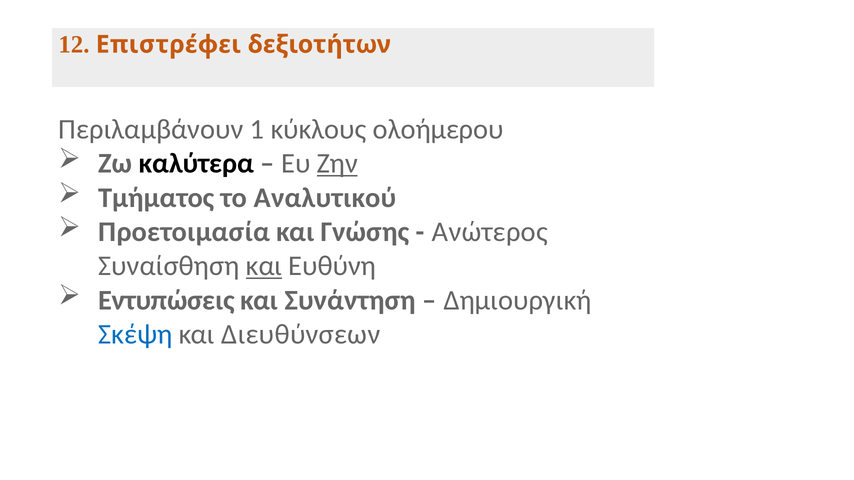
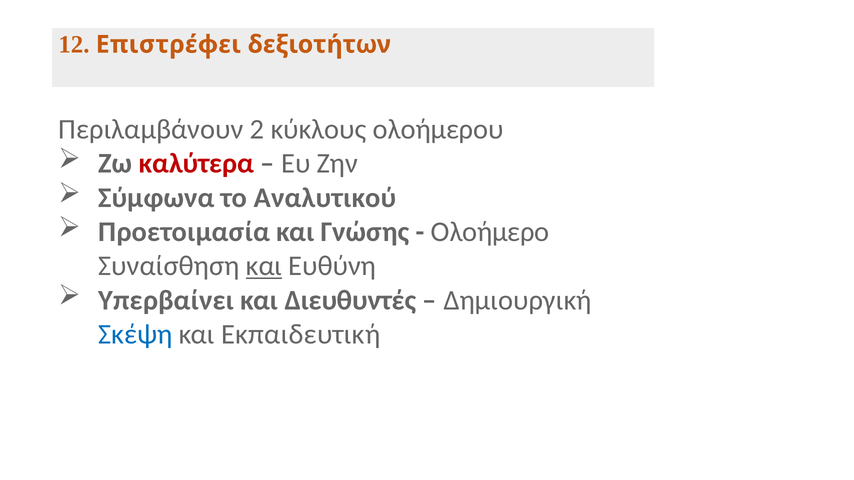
1: 1 -> 2 (257, 130)
καλύτερα colour: black -> red (196, 164)
Ζην underline: present -> none (337, 164)
Τμήματος: Τμήματος -> Σύμφωνα (156, 198)
Ανώτερος: Ανώτερος -> Ολοήμερο (490, 232)
Εντυπώσεις: Εντυπώσεις -> Υπερβαίνει (166, 300)
Συνάντηση: Συνάντηση -> Διευθυντές (350, 300)
Διευθύνσεων: Διευθύνσεων -> Εκπαιδευτική (301, 335)
